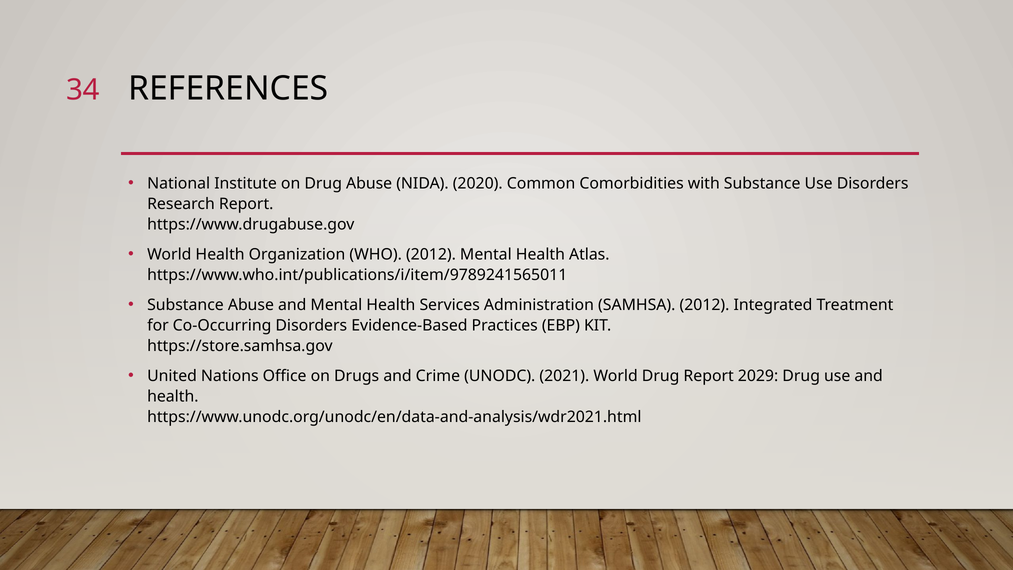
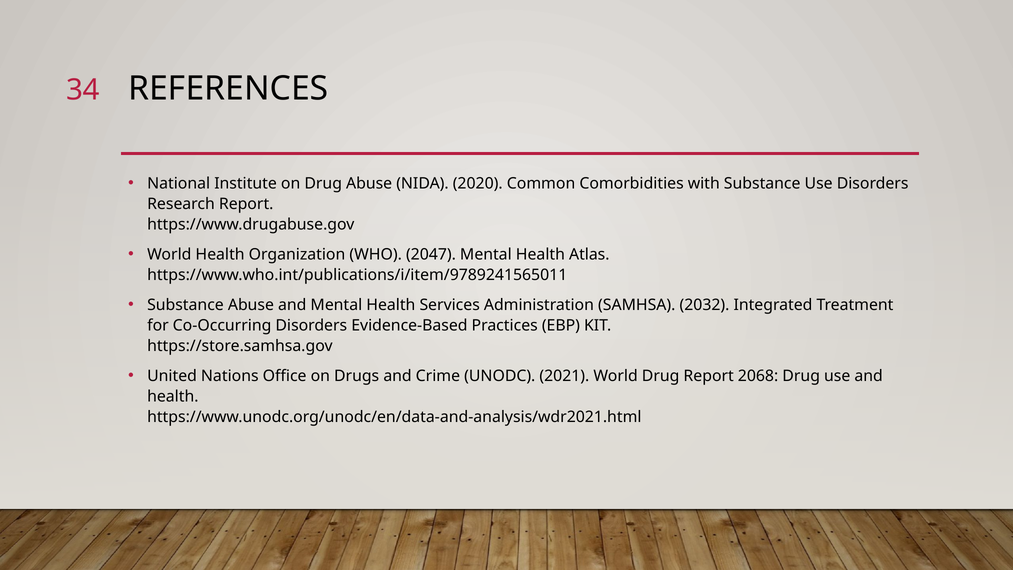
WHO 2012: 2012 -> 2047 (431, 254)
SAMHSA 2012: 2012 -> 2032 (705, 305)
2029: 2029 -> 2068 (758, 376)
